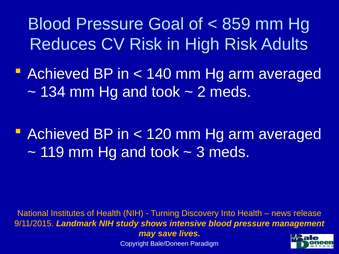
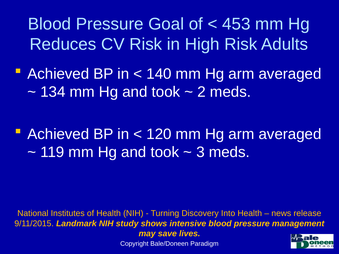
859: 859 -> 453 (236, 24)
